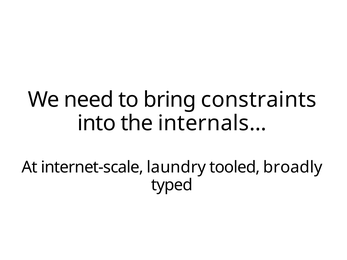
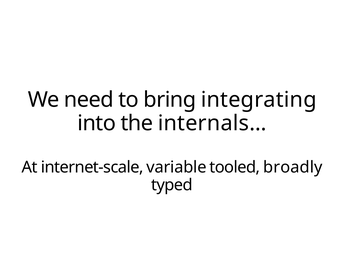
constraints: constraints -> integrating (259, 100)
laundry: laundry -> variable (176, 167)
